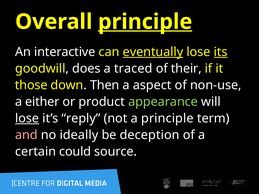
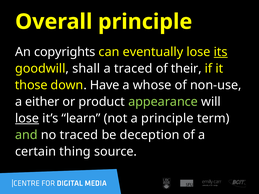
principle underline: present -> none (145, 22)
interactive: interactive -> copyrights (65, 52)
eventually underline: present -> none (153, 52)
does: does -> shall (86, 69)
Then: Then -> Have (105, 85)
aspect: aspect -> whose (152, 85)
reply: reply -> learn (81, 118)
and colour: pink -> light green (26, 135)
no ideally: ideally -> traced (79, 135)
could: could -> thing (75, 152)
